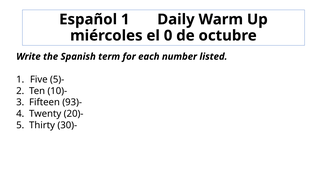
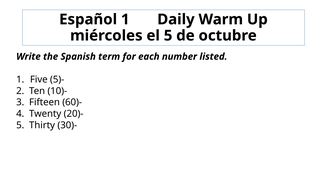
el 0: 0 -> 5 (168, 36)
93)-: 93)- -> 60)- (72, 102)
